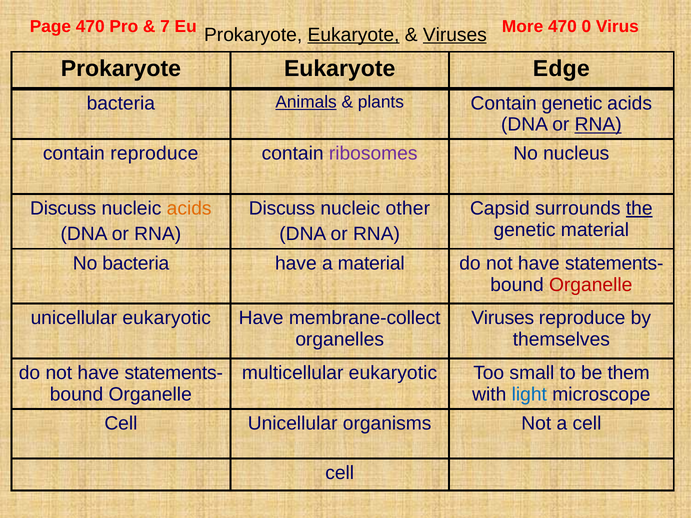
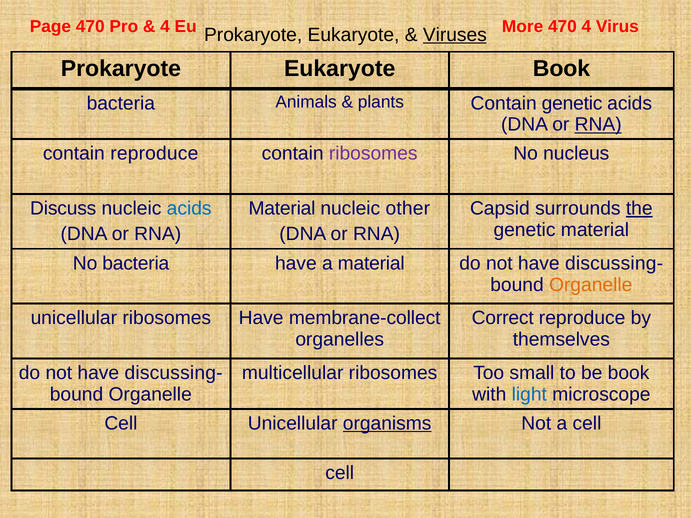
7: 7 -> 4 (165, 26)
470 0: 0 -> 4 (586, 26)
Eukaryote underline: present -> none (354, 35)
Eukaryote Edge: Edge -> Book (561, 69)
Animals underline: present -> none (306, 102)
acids colour: orange -> blue (189, 209)
Discuss: Discuss -> Material (282, 209)
statements-: statements- -> discussing- (614, 263)
Organelle colour: red -> orange (591, 285)
unicellular eukaryotic: eukaryotic -> ribosomes (167, 318)
Viruses: Viruses -> Correct (503, 318)
statements-: statements- -> discussing- (174, 373)
multicellular eukaryotic: eukaryotic -> ribosomes (393, 373)
be them: them -> book (629, 373)
organisms underline: none -> present (387, 424)
